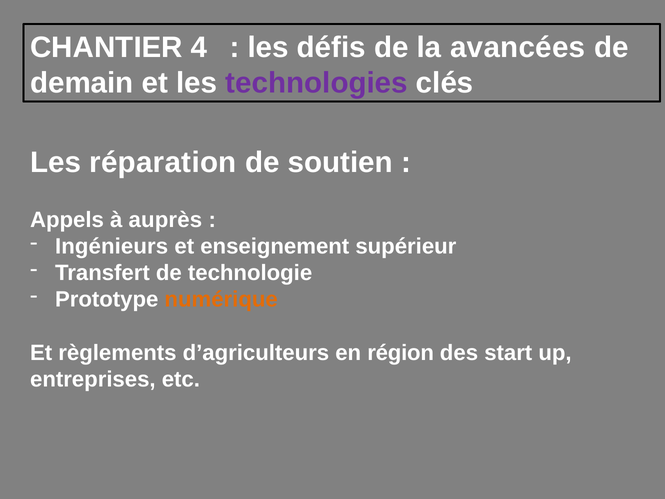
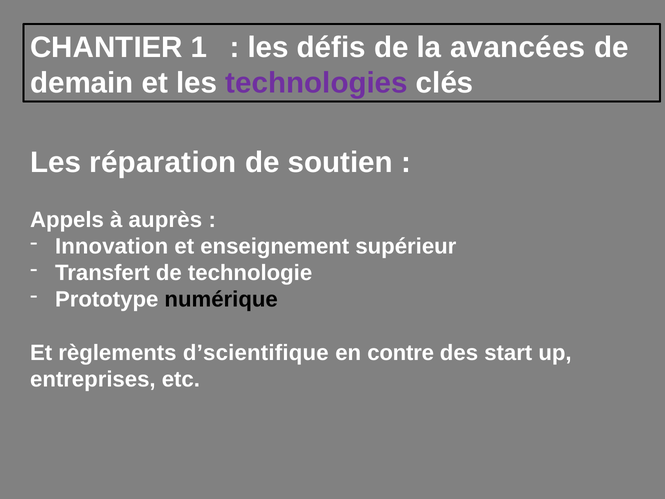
4: 4 -> 1 (199, 47)
Ingénieurs: Ingénieurs -> Innovation (112, 246)
numérique colour: orange -> black (221, 299)
d’agriculteurs: d’agriculteurs -> d’scientifique (256, 353)
région: région -> contre (401, 353)
